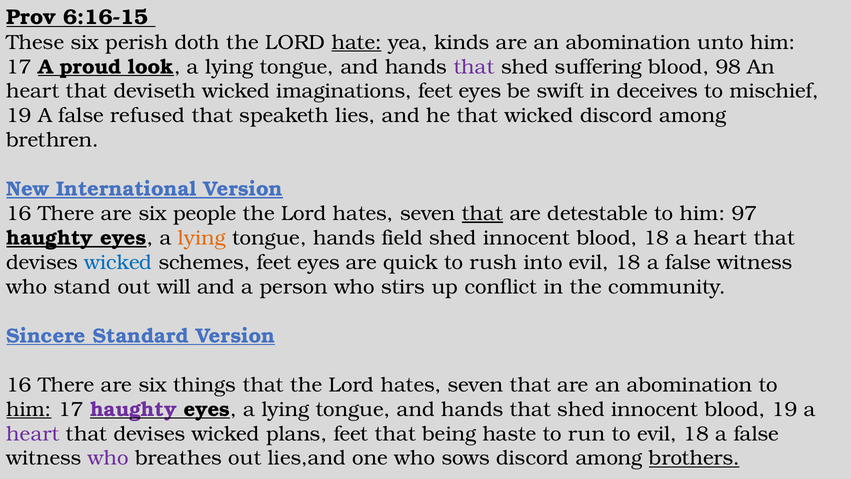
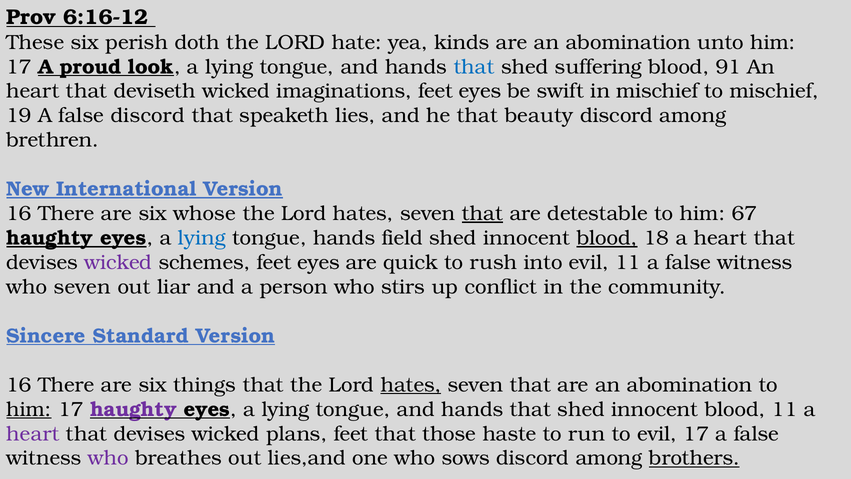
6:16-15: 6:16-15 -> 6:16-12 (106, 17)
hate underline: present -> none (357, 42)
that colour: purple -> blue (474, 67)
98: 98 -> 91 (728, 67)
in deceives: deceives -> mischief (657, 91)
false refused: refused -> discord (148, 116)
that wicked: wicked -> beauty (539, 116)
people: people -> whose (205, 213)
97: 97 -> 67 (744, 213)
lying colour: orange -> blue (202, 238)
blood underline: none -> present (607, 238)
wicked colour: blue -> purple (118, 262)
into evil 18: 18 -> 11 (628, 262)
who stand: stand -> seven (82, 287)
will: will -> liar (174, 287)
hates underline: none -> present (411, 385)
blood 19: 19 -> 11 (785, 409)
being: being -> those (449, 433)
to evil 18: 18 -> 17 (696, 433)
